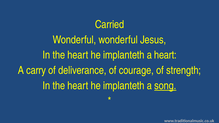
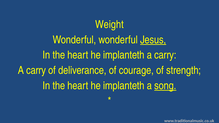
Carried: Carried -> Weight (109, 24)
Jesus underline: none -> present (153, 40)
implanteth a heart: heart -> carry (165, 55)
